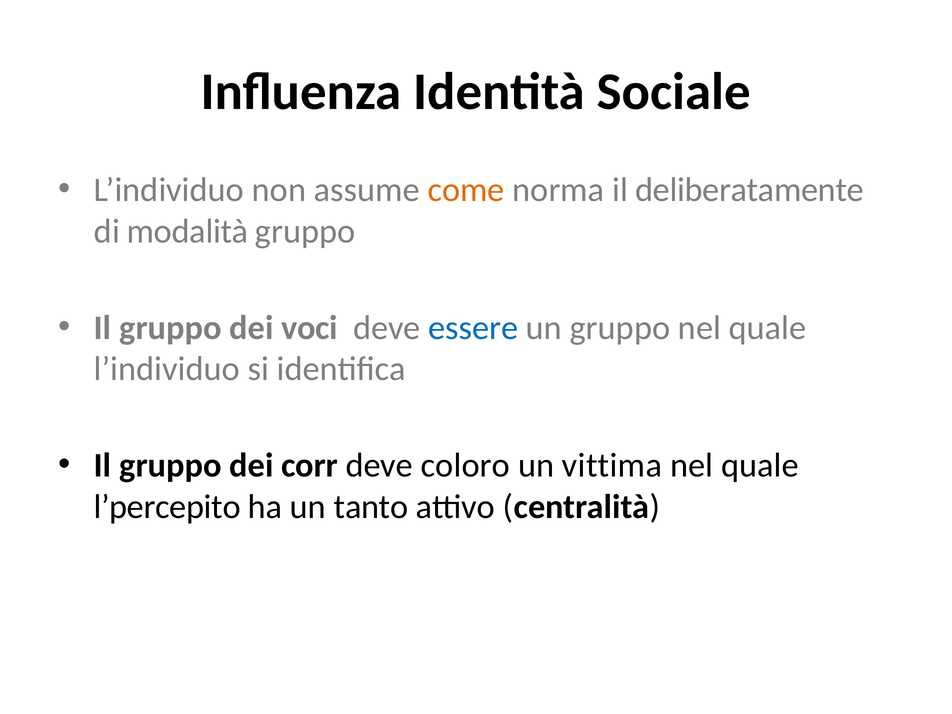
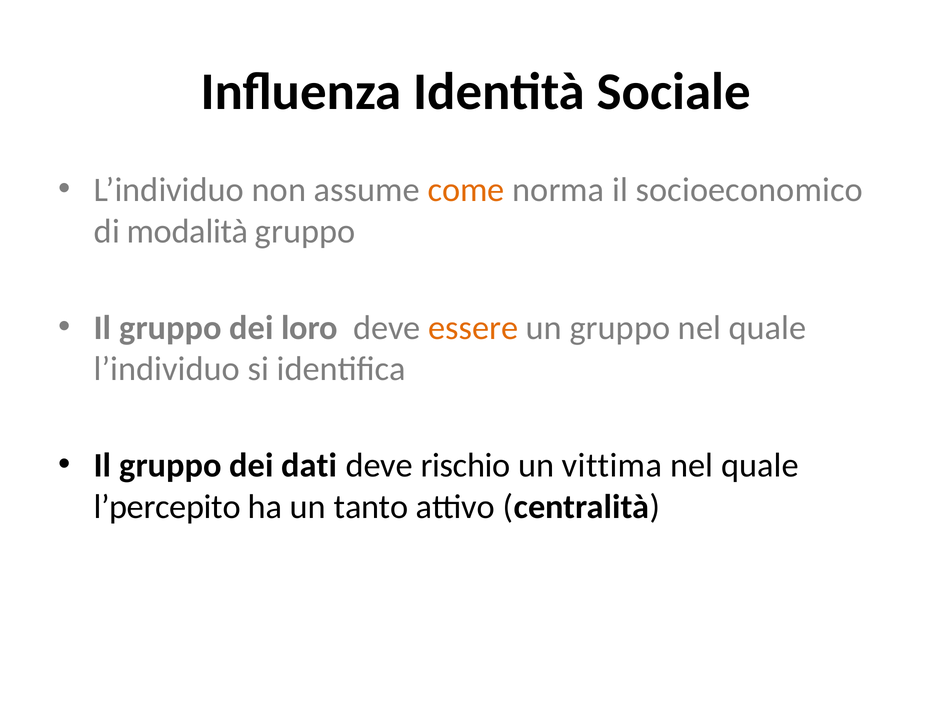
deliberatamente: deliberatamente -> socioeconomico (749, 190)
voci: voci -> loro (310, 328)
essere colour: blue -> orange (473, 328)
corr: corr -> dati (309, 465)
coloro: coloro -> rischio (466, 465)
